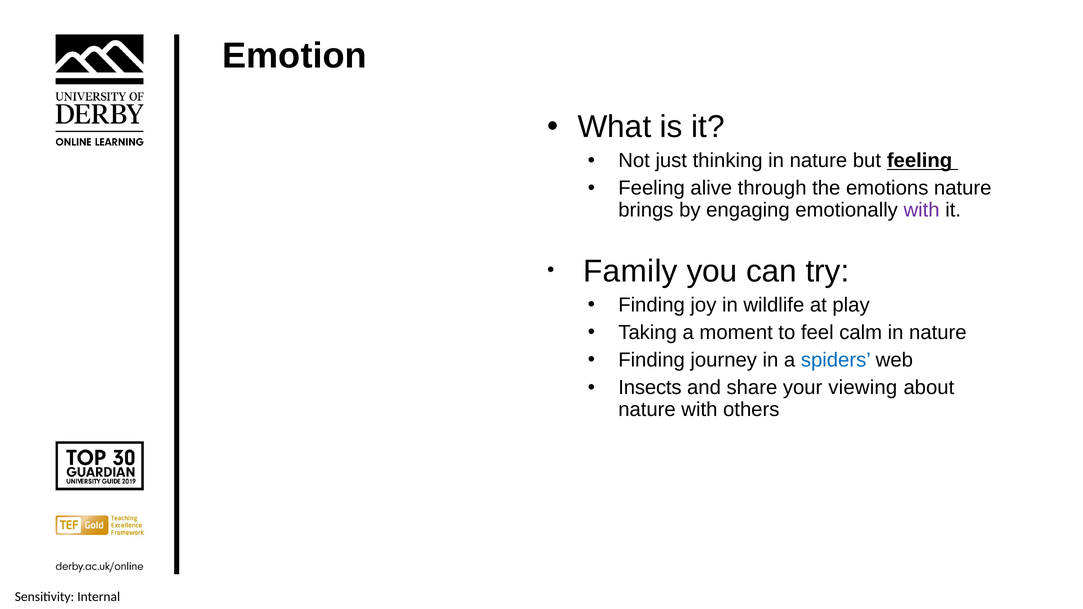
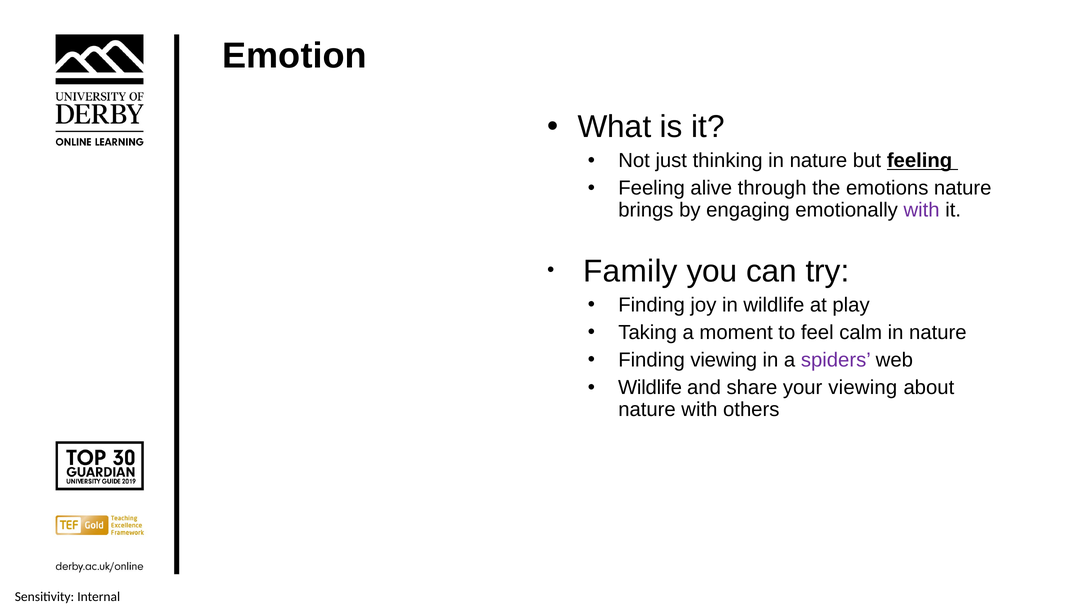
Finding journey: journey -> viewing (724, 360)
spiders colour: blue -> purple (836, 360)
Insects: Insects -> Wildlife (650, 388)
